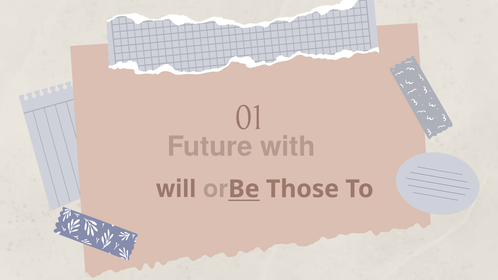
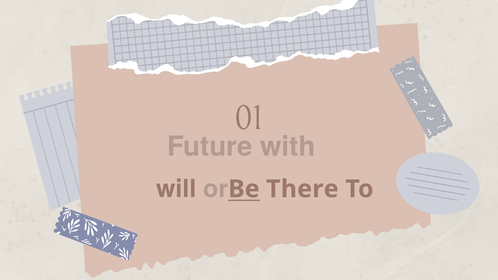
Those: Those -> There (302, 189)
